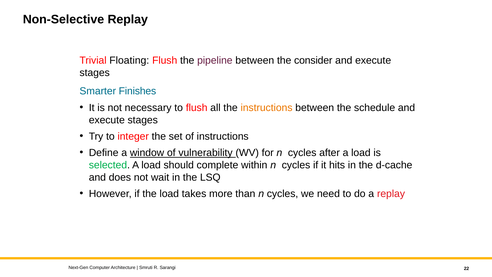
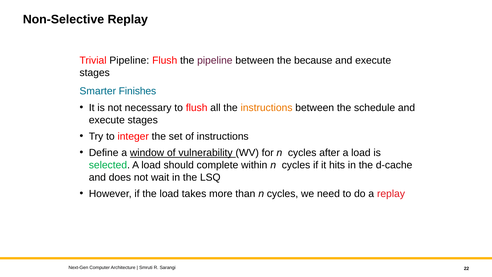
Trivial Floating: Floating -> Pipeline (129, 60)
consider: consider -> because (313, 60)
